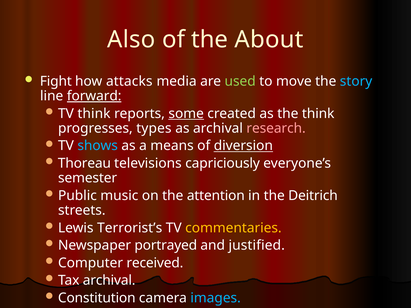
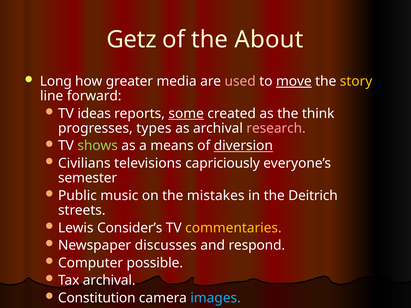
Also: Also -> Getz (132, 40)
Fight: Fight -> Long (56, 81)
attacks: attacks -> greater (129, 81)
used colour: light green -> pink (240, 81)
move underline: none -> present (294, 81)
story colour: light blue -> yellow (356, 81)
forward underline: present -> none (94, 96)
TV think: think -> ideas (94, 114)
shows colour: light blue -> light green (98, 146)
Thoreau: Thoreau -> Civilians (84, 163)
attention: attention -> mistakes (216, 196)
Terrorist’s: Terrorist’s -> Consider’s (130, 228)
portrayed: portrayed -> discusses (166, 246)
justified: justified -> respond (257, 246)
received: received -> possible (155, 263)
